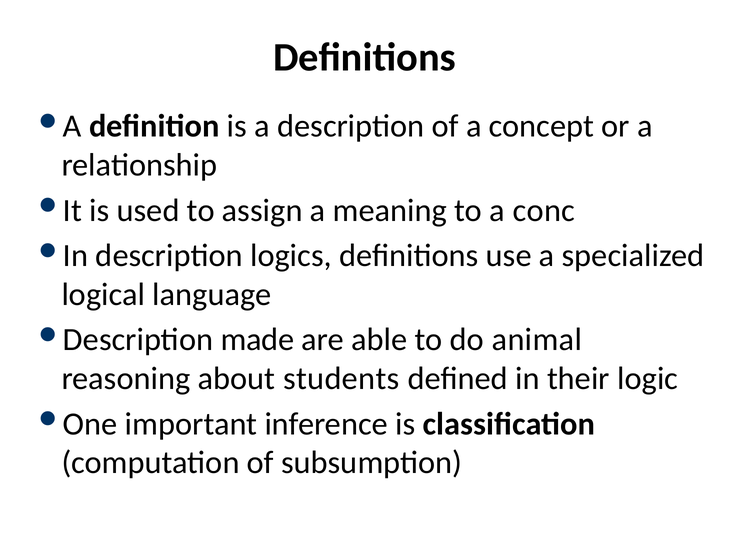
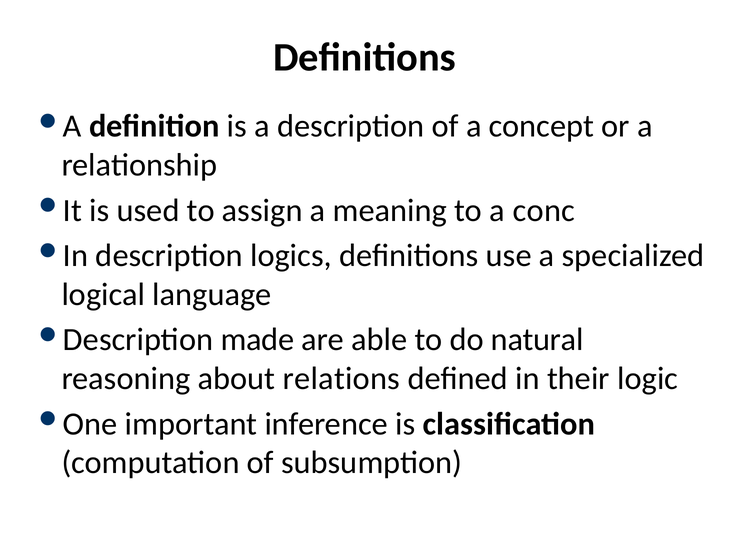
animal: animal -> natural (537, 340)
students: students -> relations (341, 379)
